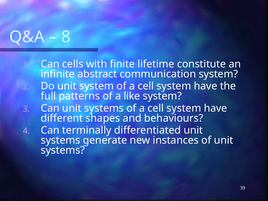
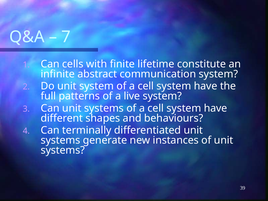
8: 8 -> 7 (66, 37)
like: like -> live (132, 96)
